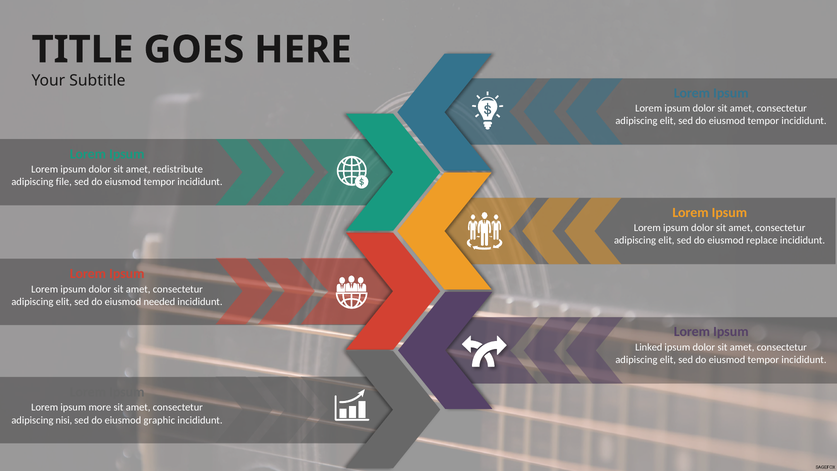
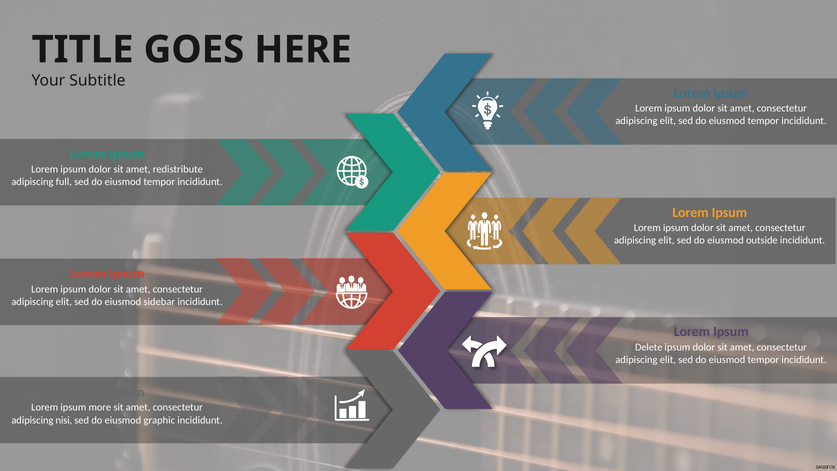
file: file -> full (64, 182)
replace: replace -> outside (762, 240)
needed: needed -> sidebar (159, 302)
Linked: Linked -> Delete (649, 347)
